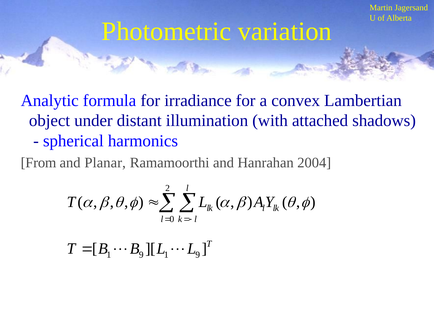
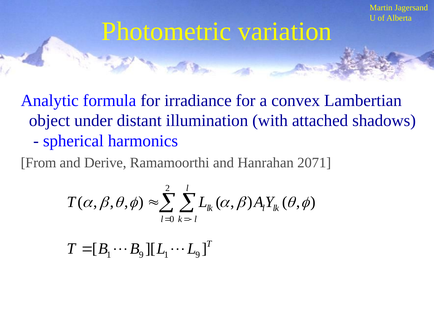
Planar: Planar -> Derive (105, 162)
2004: 2004 -> 2071 (314, 162)
